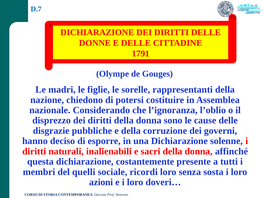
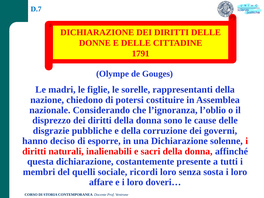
azioni: azioni -> affare (101, 182)
